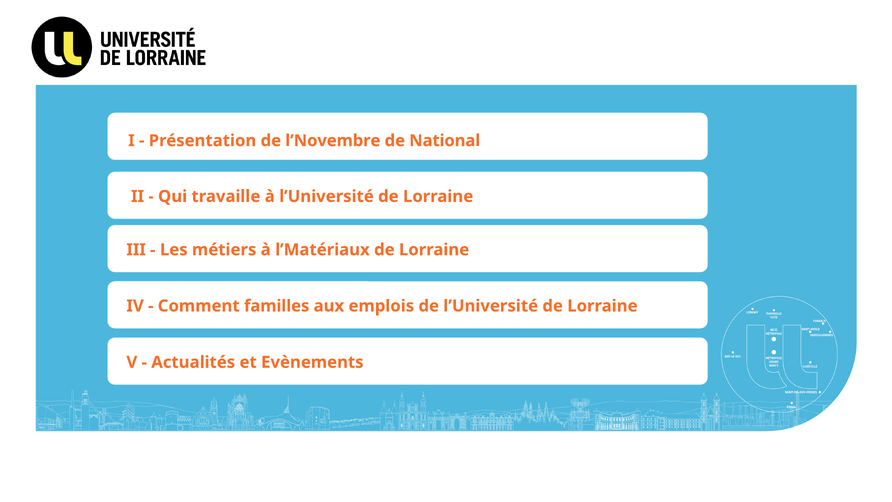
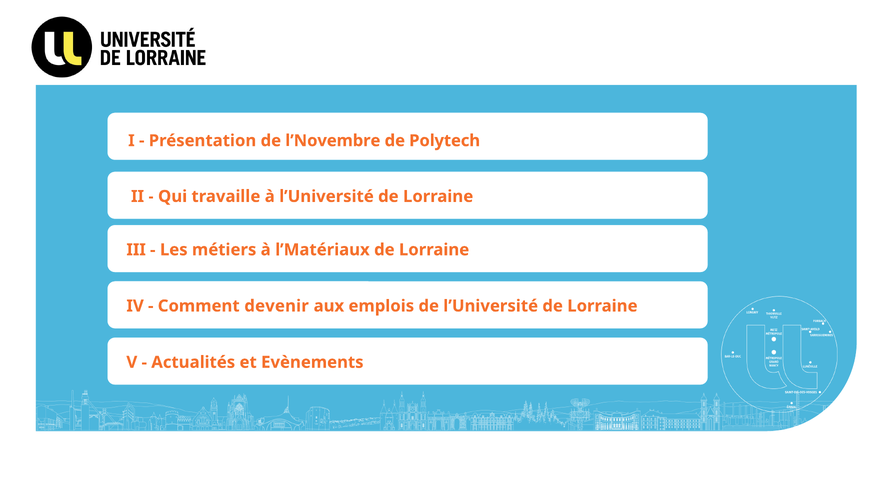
National: National -> Polytech (445, 141)
familles: familles -> devenir (277, 306)
